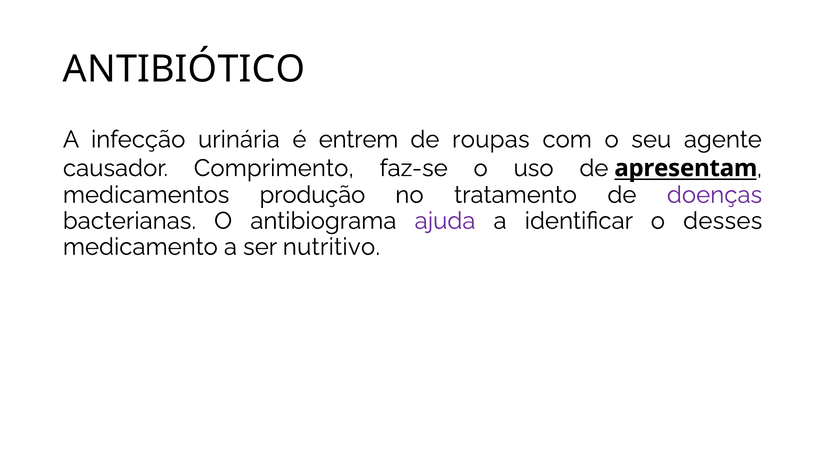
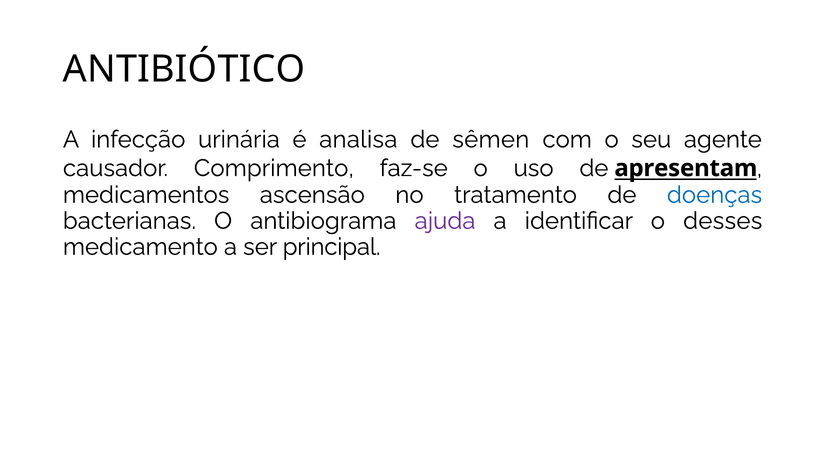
entrem: entrem -> analisa (358, 139)
roupas: roupas -> sêmen (491, 139)
produção: produção -> ascensão (312, 195)
doenças colour: purple -> blue (715, 195)
nutritivo: nutritivo -> principal (332, 247)
